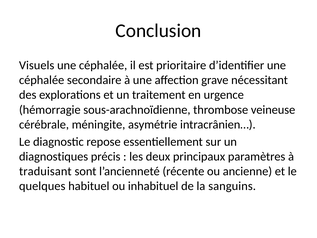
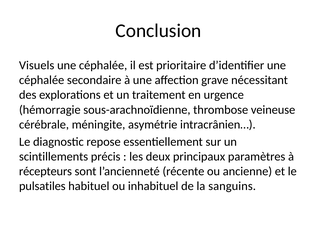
diagnostiques: diagnostiques -> scintillements (54, 156)
traduisant: traduisant -> récepteurs (45, 171)
quelques: quelques -> pulsatiles (42, 186)
